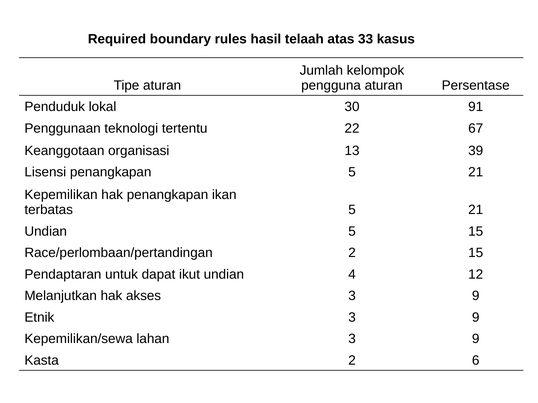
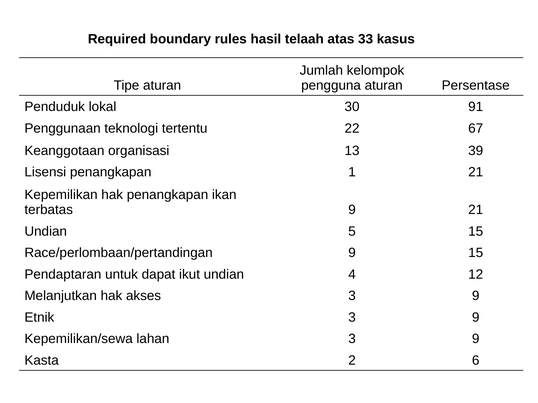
penangkapan 5: 5 -> 1 (352, 172)
terbatas 5: 5 -> 9 (352, 210)
Race/perlombaan/pertandingan 2: 2 -> 9 (352, 253)
